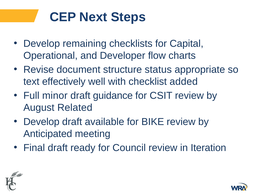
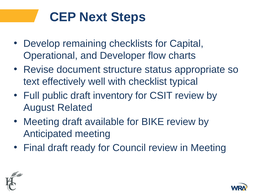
added: added -> typical (184, 82)
minor: minor -> public (55, 96)
guidance: guidance -> inventory (113, 96)
Develop: Develop -> Meeting (41, 122)
in Iteration: Iteration -> Meeting (208, 148)
